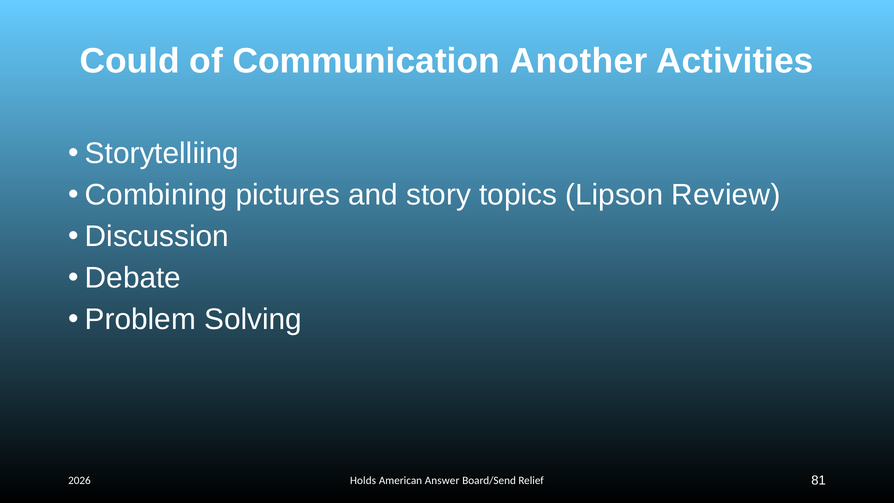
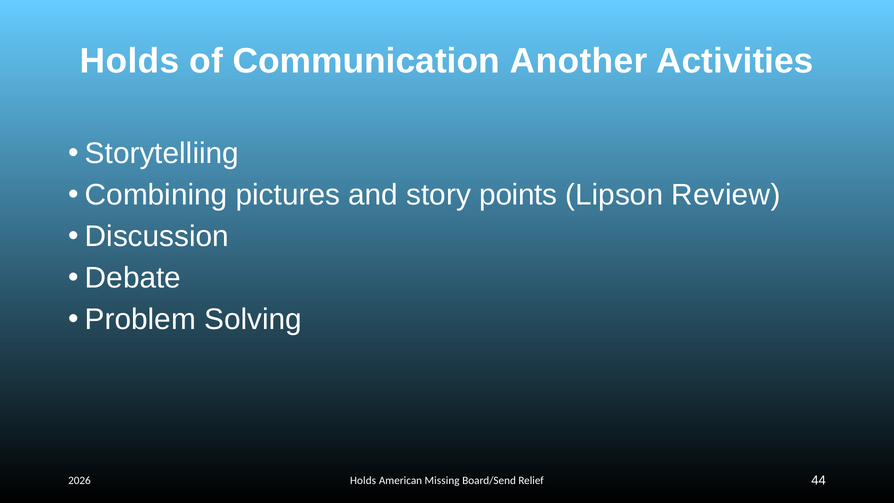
Could: Could -> Holds (130, 61)
topics: topics -> points (518, 195)
Answer: Answer -> Missing (442, 480)
81: 81 -> 44 (819, 480)
